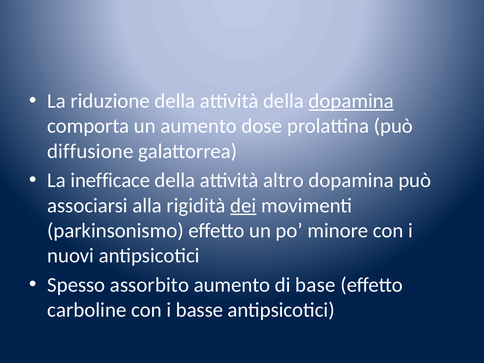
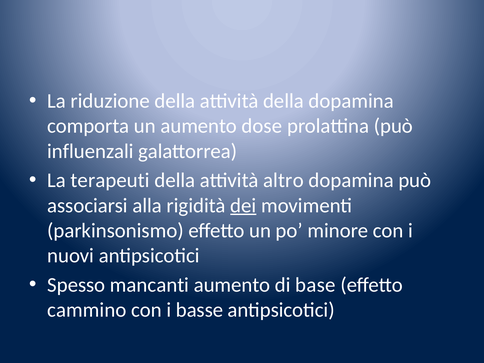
dopamina underline: present -> none (351, 101)
diffusione: diffusione -> influenzali (90, 151)
inefficace: inefficace -> terapeuti (110, 180)
assorbito: assorbito -> mancanti (150, 285)
carboline: carboline -> cammino (87, 310)
